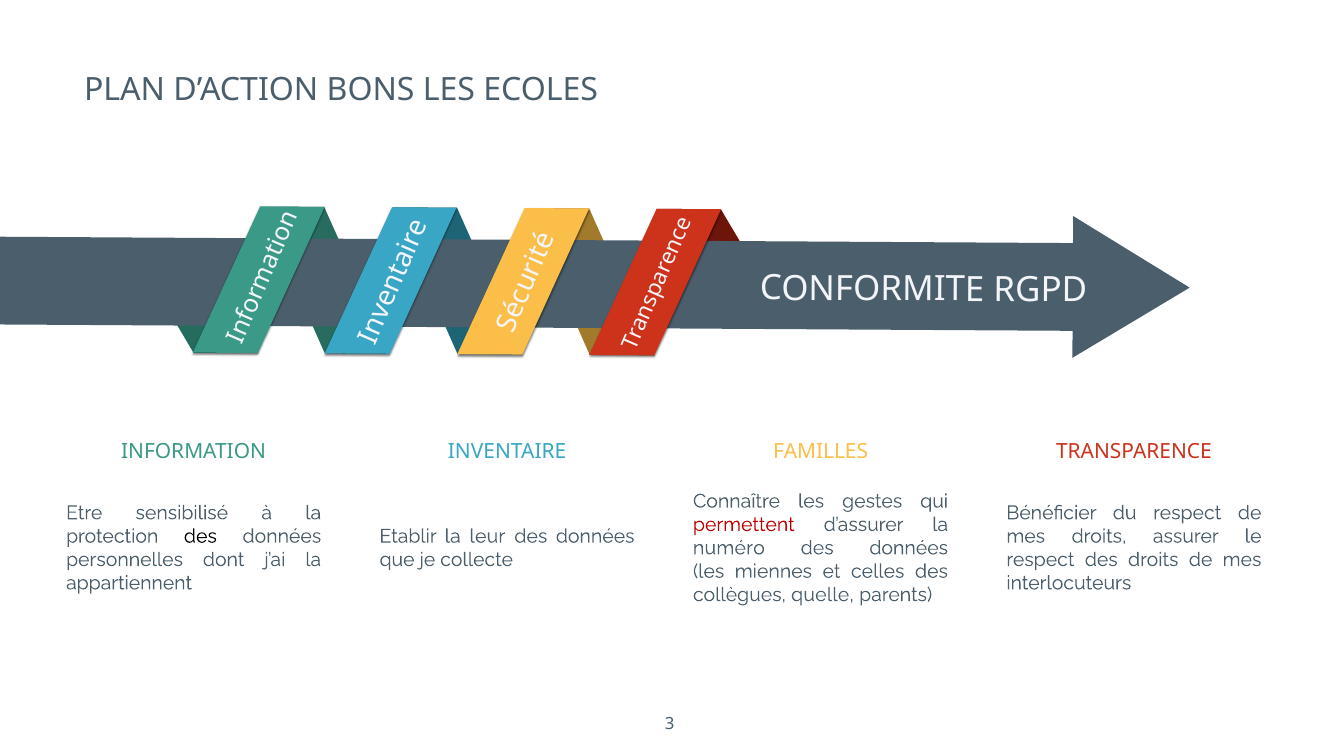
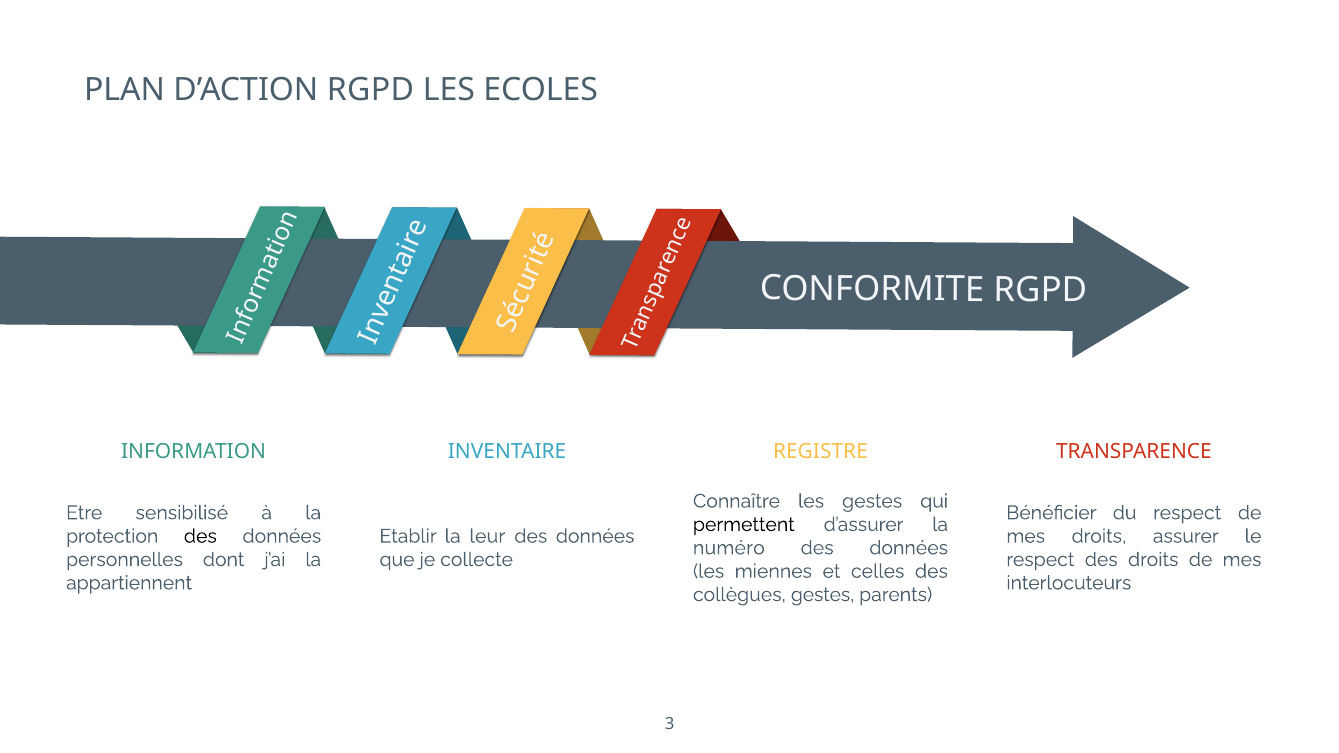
D’ACTION BONS: BONS -> RGPD (370, 90)
FAMILLES: FAMILLES -> REGISTRE (820, 452)
permettent colour: red -> black (744, 525)
collègues quelle: quelle -> gestes (823, 595)
